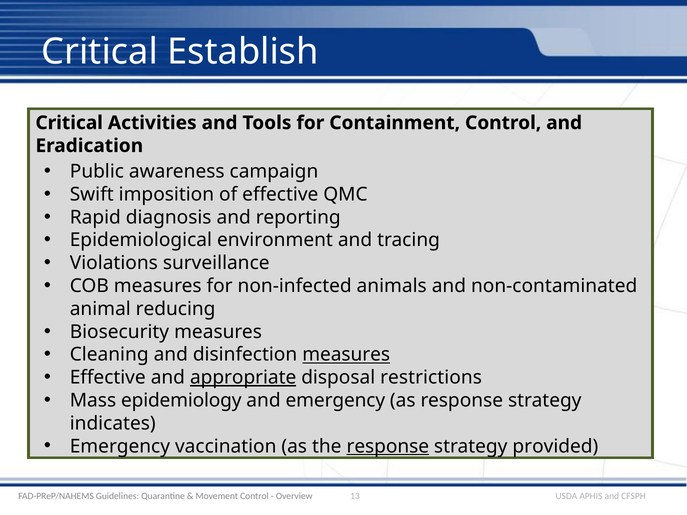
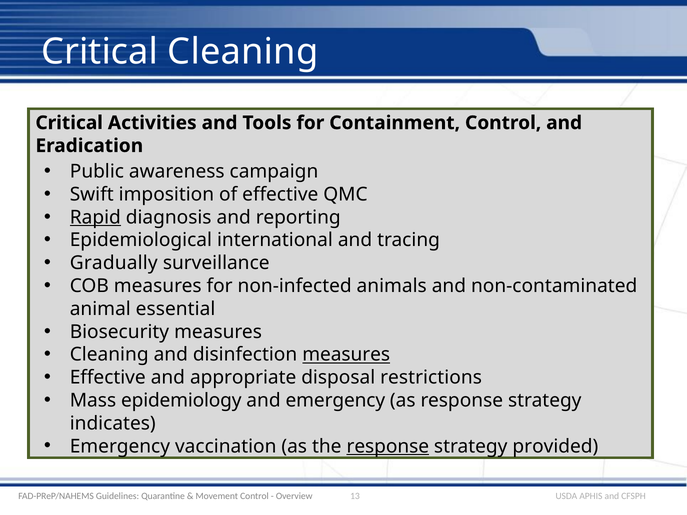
Critical Establish: Establish -> Cleaning (243, 52)
Rapid underline: none -> present (95, 217)
environment: environment -> international (275, 240)
Violations: Violations -> Gradually (114, 263)
reducing: reducing -> essential (176, 309)
appropriate underline: present -> none (243, 378)
